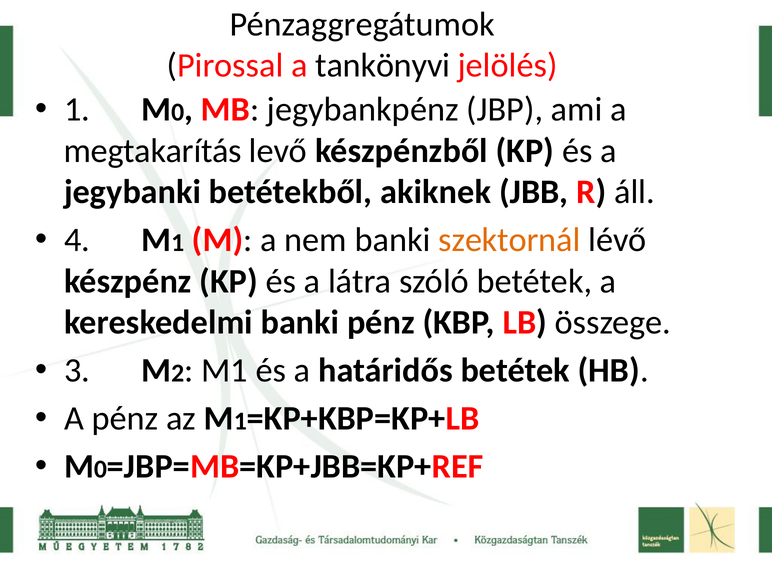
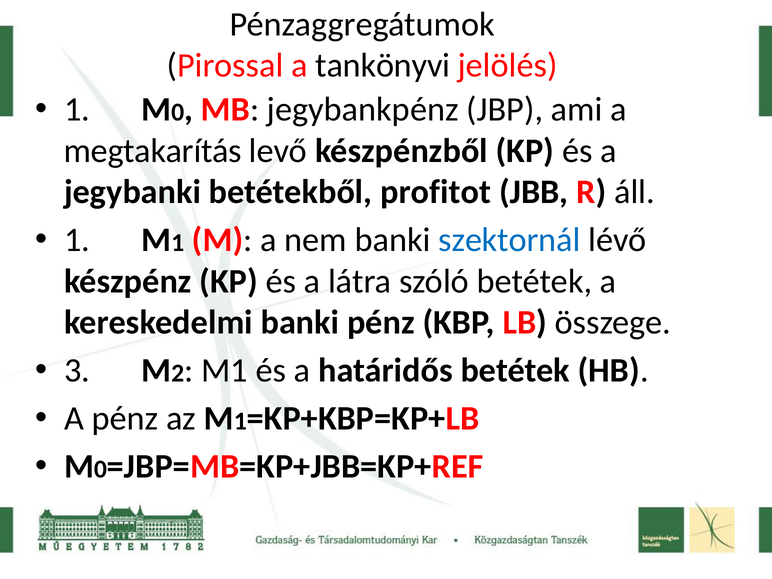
akiknek: akiknek -> profitot (436, 192)
4: 4 -> 1 (77, 240)
szektornál colour: orange -> blue (509, 240)
